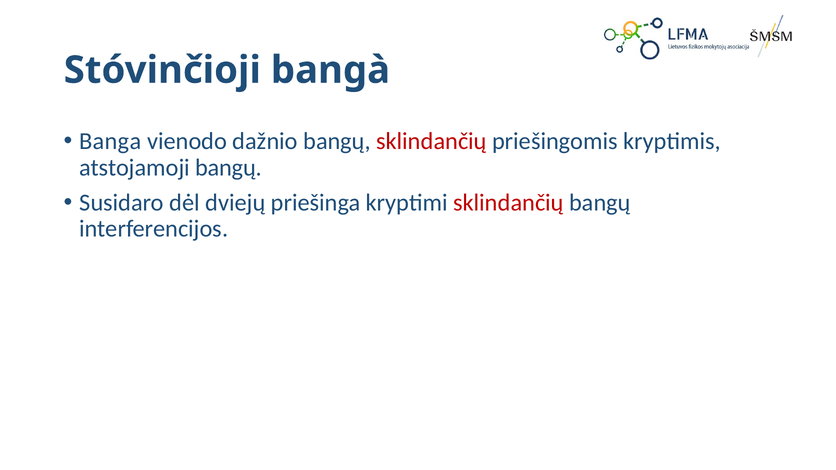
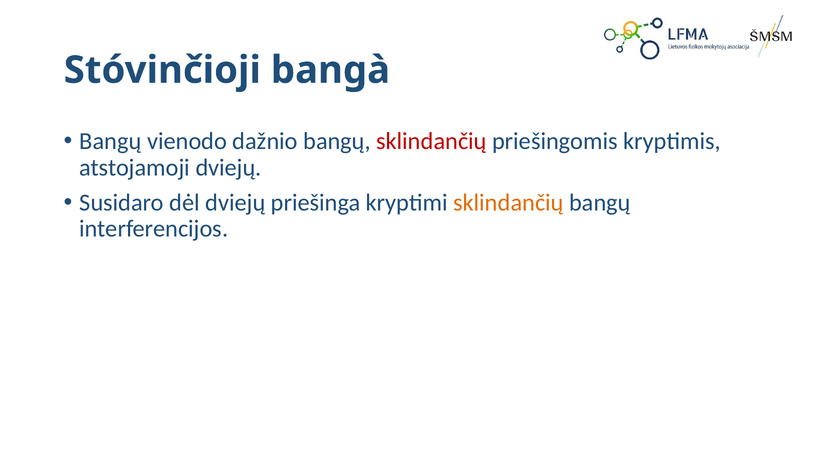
Banga: Banga -> Bangų (110, 141)
atstojamoji bangų: bangų -> dviejų (229, 168)
sklindančių colour: red -> orange (508, 203)
